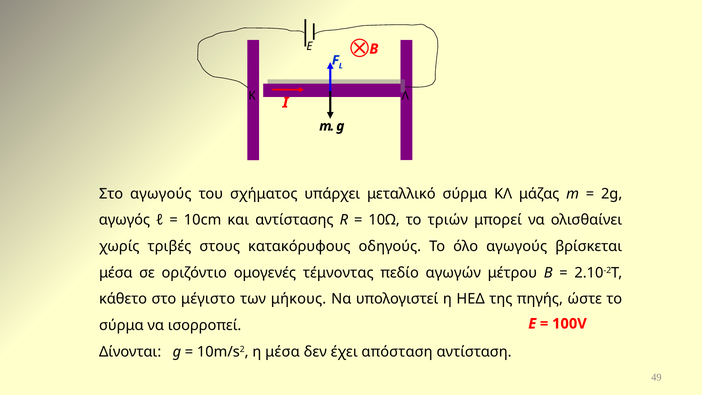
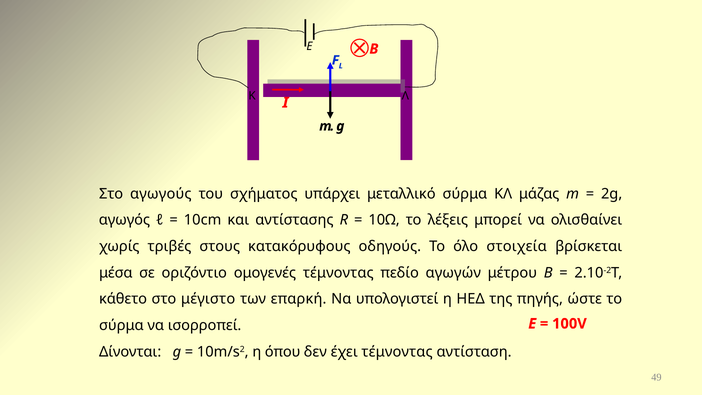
τριών: τριών -> λέξεις (448, 220)
όλο αγωγούς: αγωγούς -> στοιχεία (517, 246)
μήκους: μήκους -> επαρκή (299, 299)
η μέσα: μέσα -> όπου (283, 352)
έχει απόσταση: απόσταση -> τέμνοντας (397, 352)
